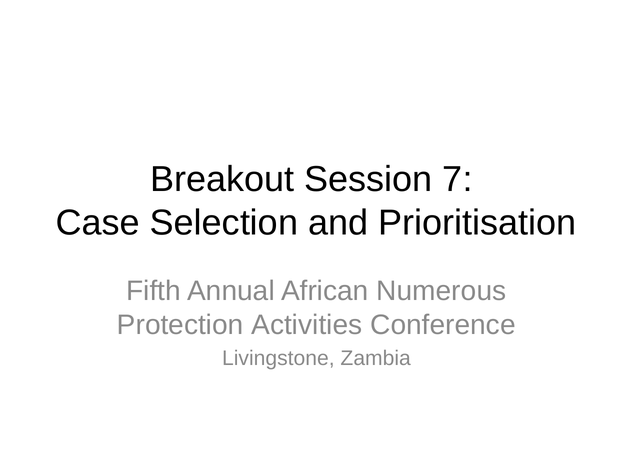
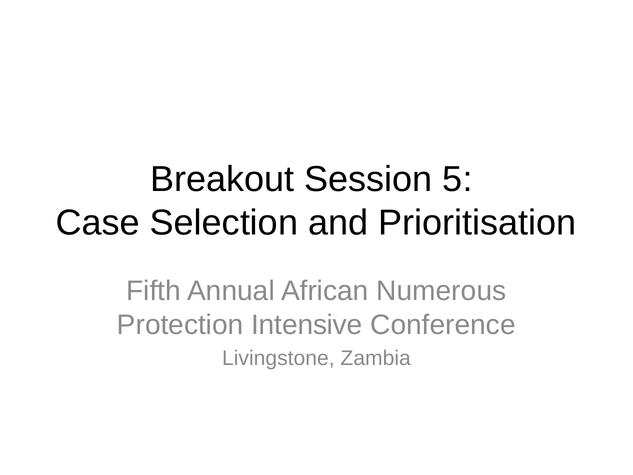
7: 7 -> 5 (457, 179)
Activities: Activities -> Intensive (307, 325)
